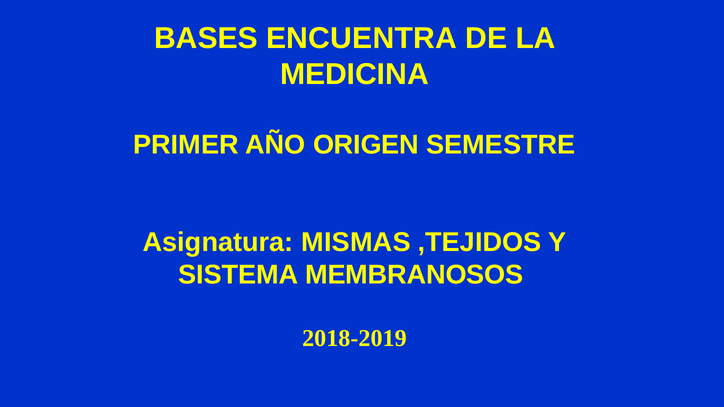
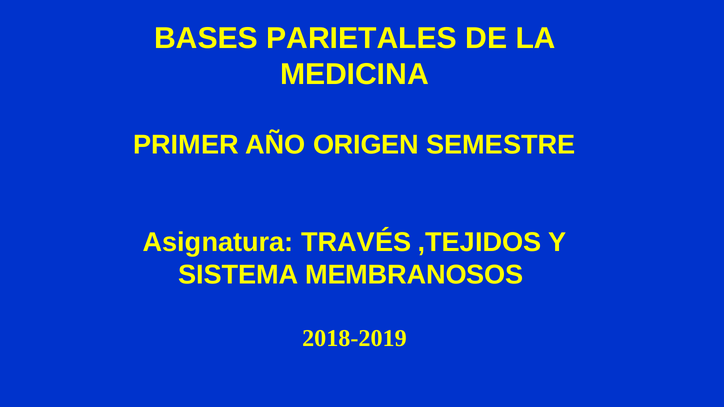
ENCUENTRA: ENCUENTRA -> PARIETALES (362, 38)
MISMAS: MISMAS -> TRAVÉS (356, 243)
